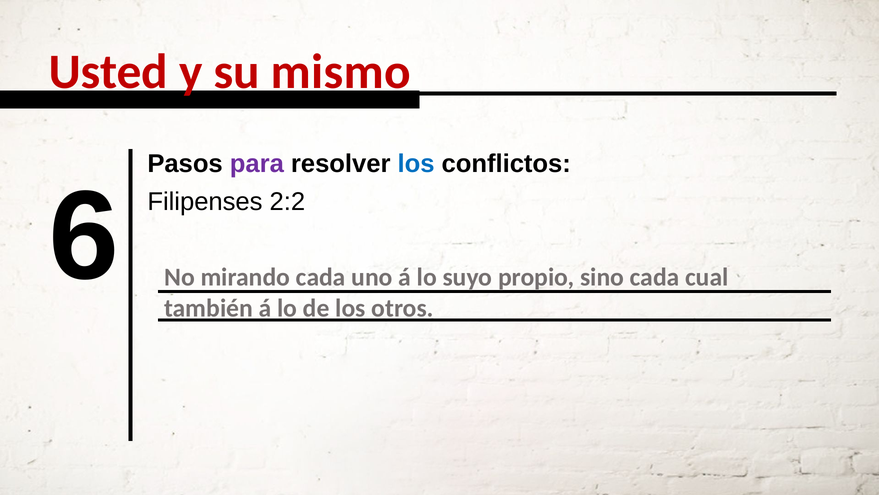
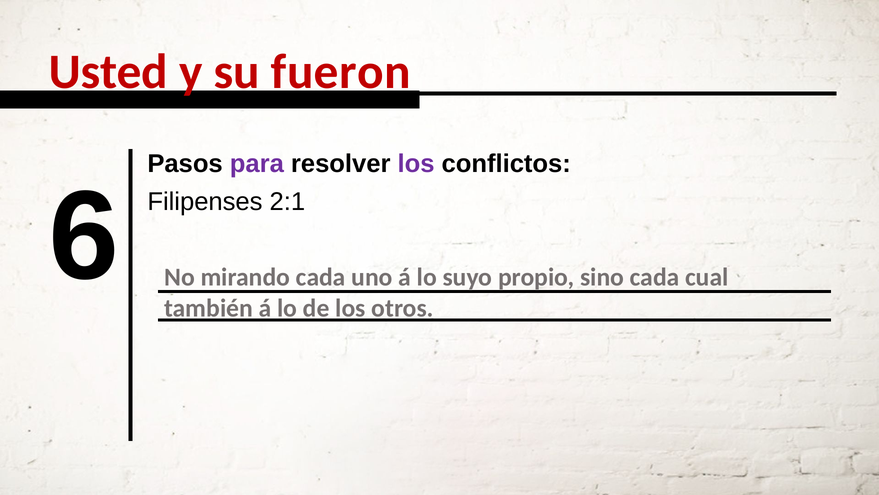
mismo: mismo -> fueron (341, 72)
los colour: blue -> purple (416, 164)
2:2: 2:2 -> 2:1 (287, 202)
